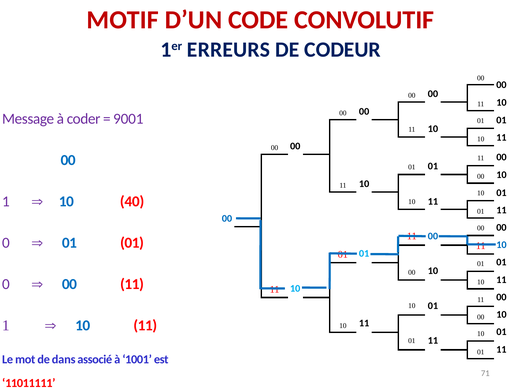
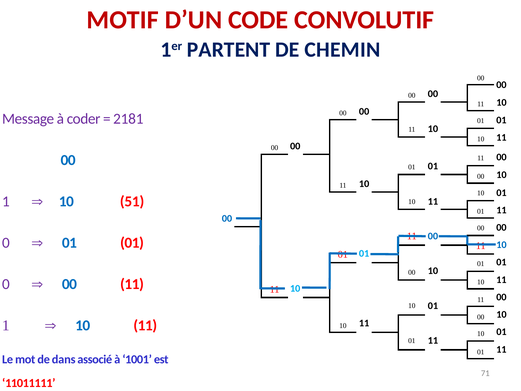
ERREURS: ERREURS -> PARTENT (229, 50)
CODEUR: CODEUR -> CHEMIN (342, 50)
9001: 9001 -> 2181 (128, 119)
40: 40 -> 51 (132, 201)
